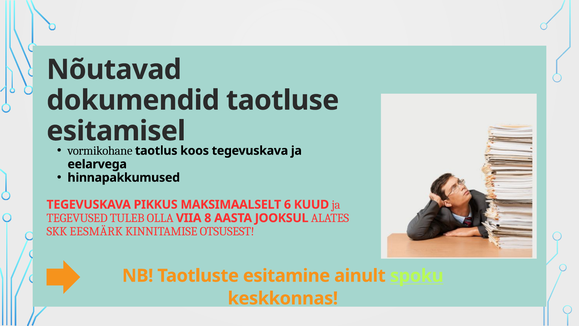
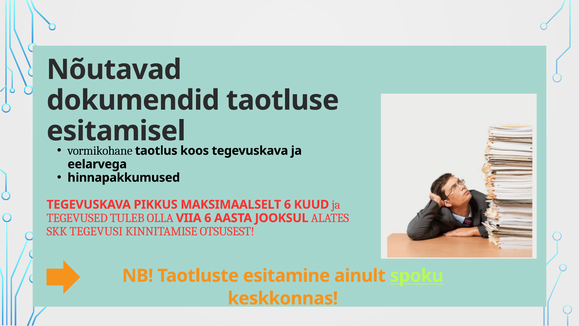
VIIA 8: 8 -> 6 (208, 218)
EESMÄRK: EESMÄRK -> TEGEVUSI (96, 231)
